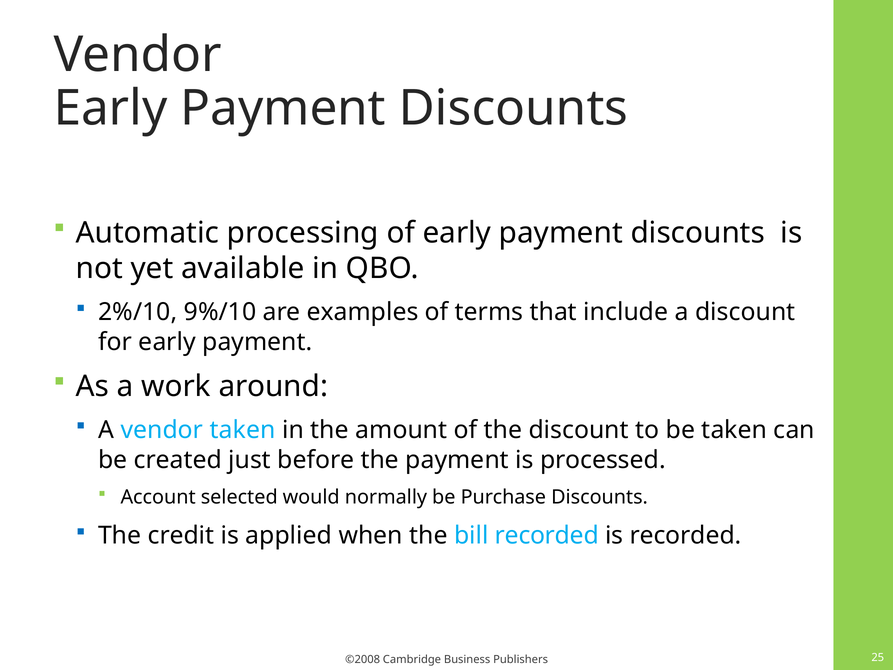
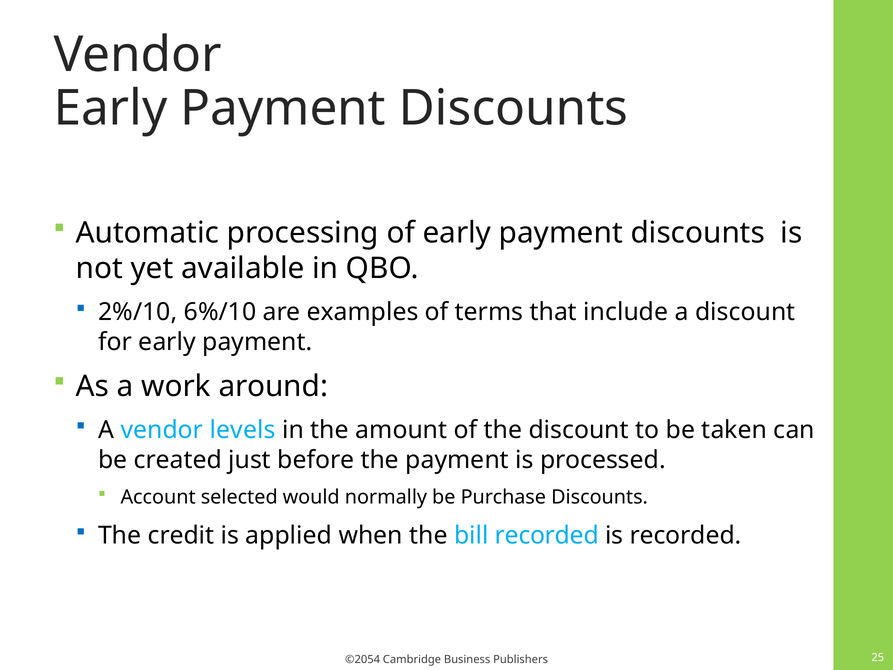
9%/10: 9%/10 -> 6%/10 (220, 312)
vendor taken: taken -> levels (243, 430)
©2008: ©2008 -> ©2054 (363, 659)
